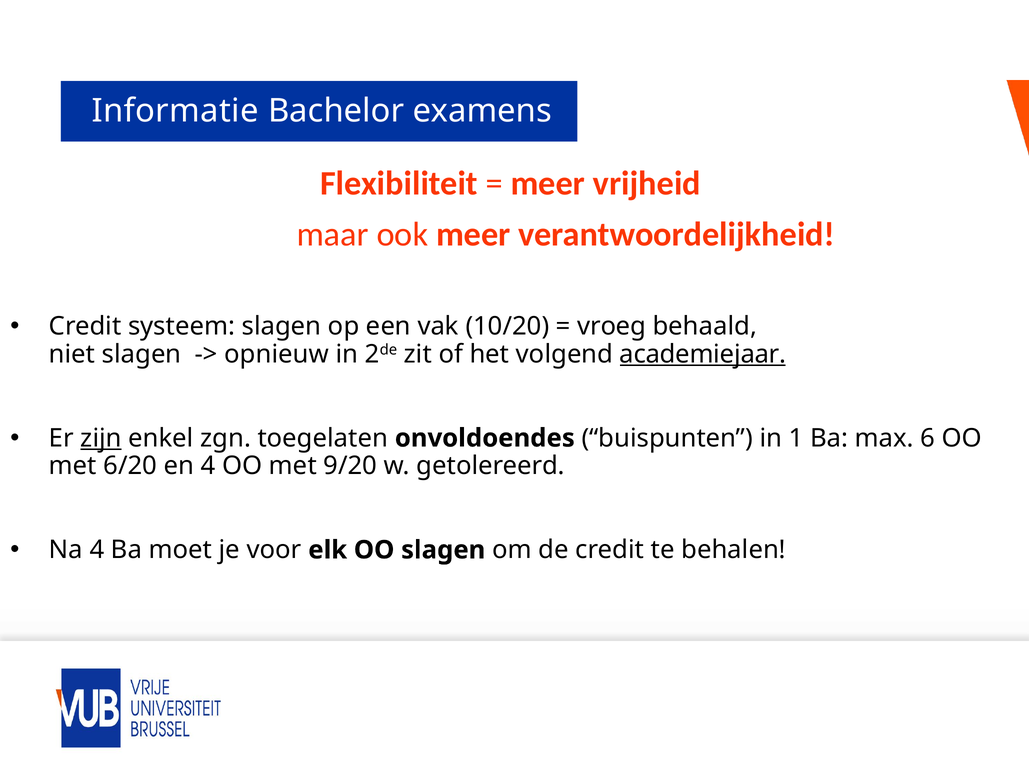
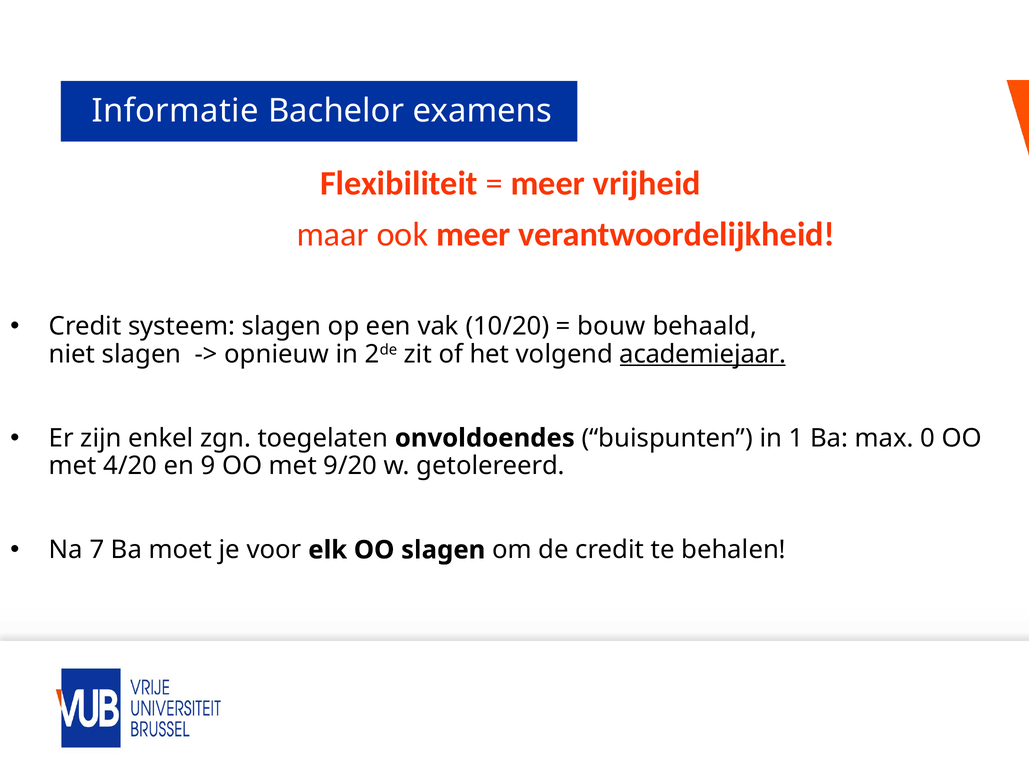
vroeg: vroeg -> bouw (611, 327)
zijn underline: present -> none (101, 439)
6: 6 -> 0 (928, 439)
6/20: 6/20 -> 4/20 (130, 466)
en 4: 4 -> 9 (208, 466)
Na 4: 4 -> 7 (97, 550)
